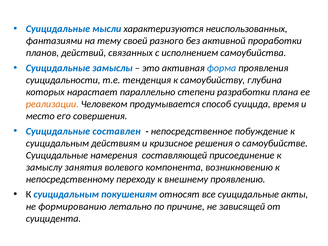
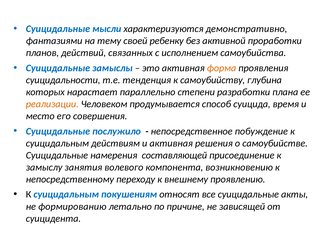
неиспользованных: неиспользованных -> демонстративно (246, 29)
разного: разного -> ребенку (167, 41)
форма colour: blue -> orange (221, 68)
составлен: составлен -> послужило (117, 131)
и кризисное: кризисное -> активная (171, 143)
